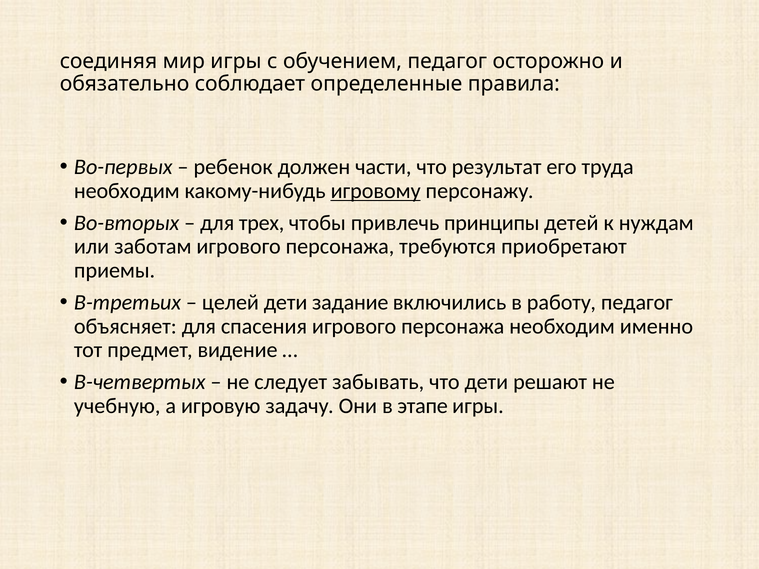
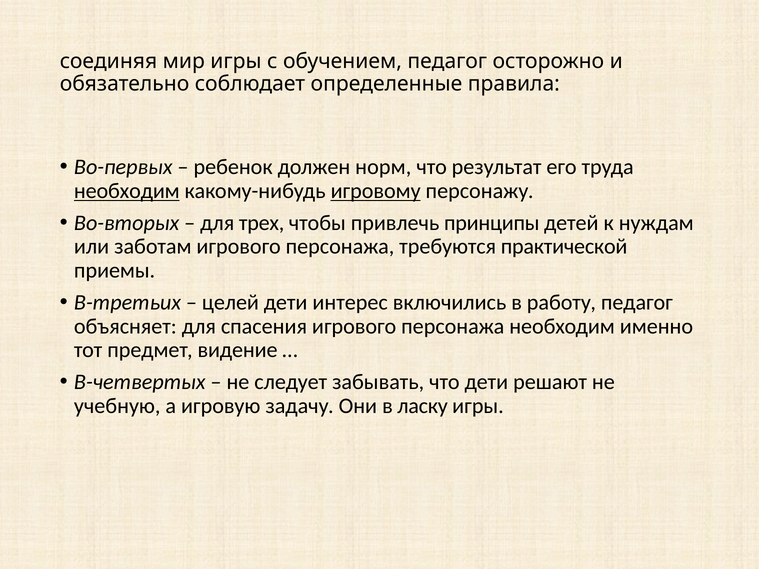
части: части -> норм (383, 167)
необходим underline: none -> present (127, 191)
приобретают: приобретают -> практической (564, 247)
задание: задание -> интерес (350, 303)
этапе: этапе -> ласку (423, 406)
